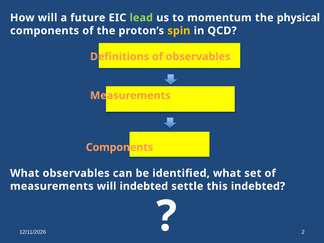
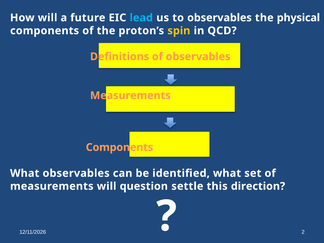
lead colour: light green -> light blue (141, 18)
to momentum: momentum -> observables (219, 18)
will indebted: indebted -> question (144, 186)
this indebted: indebted -> direction (258, 186)
